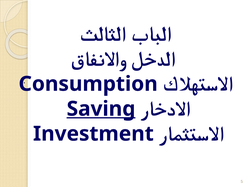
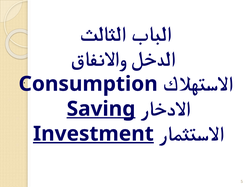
Investment underline: none -> present (93, 134)
